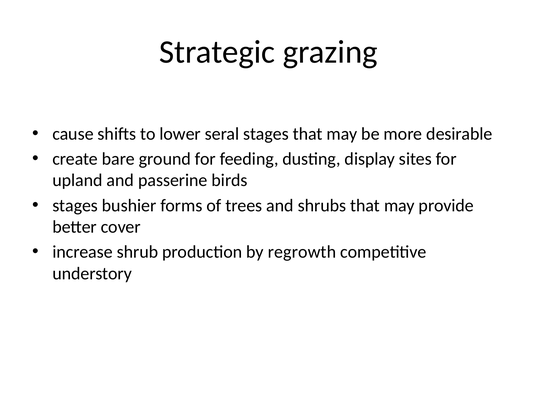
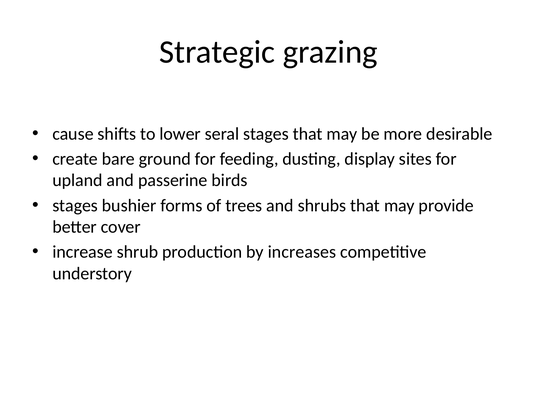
regrowth: regrowth -> increases (302, 252)
